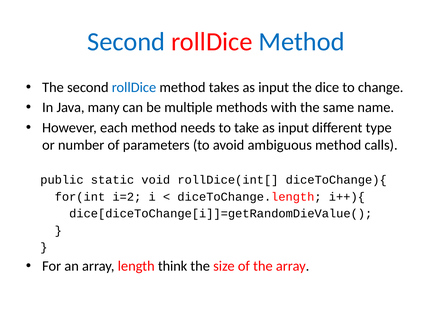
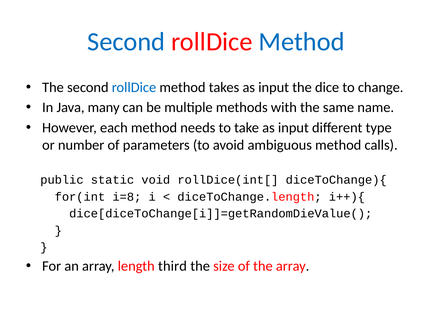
i=2: i=2 -> i=8 (127, 197)
think: think -> third (172, 266)
